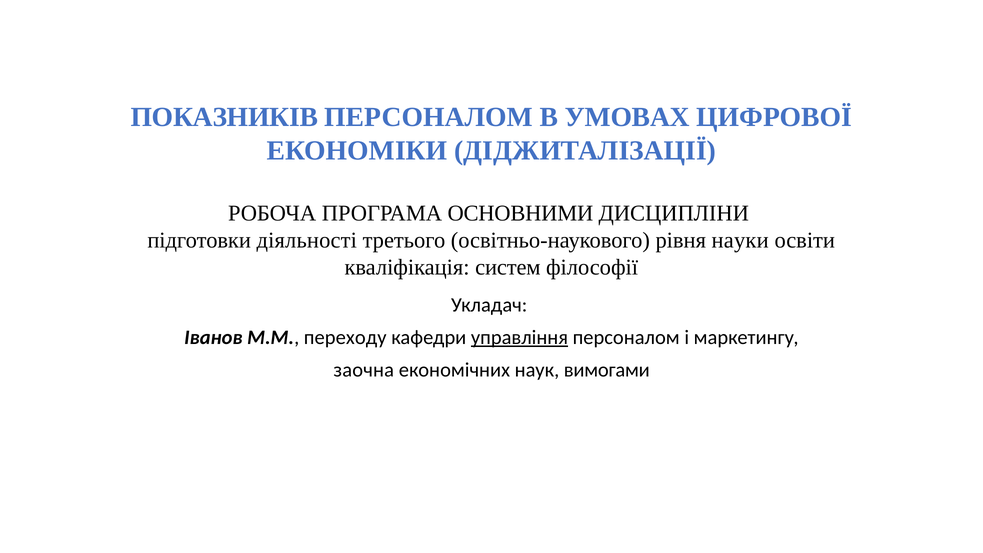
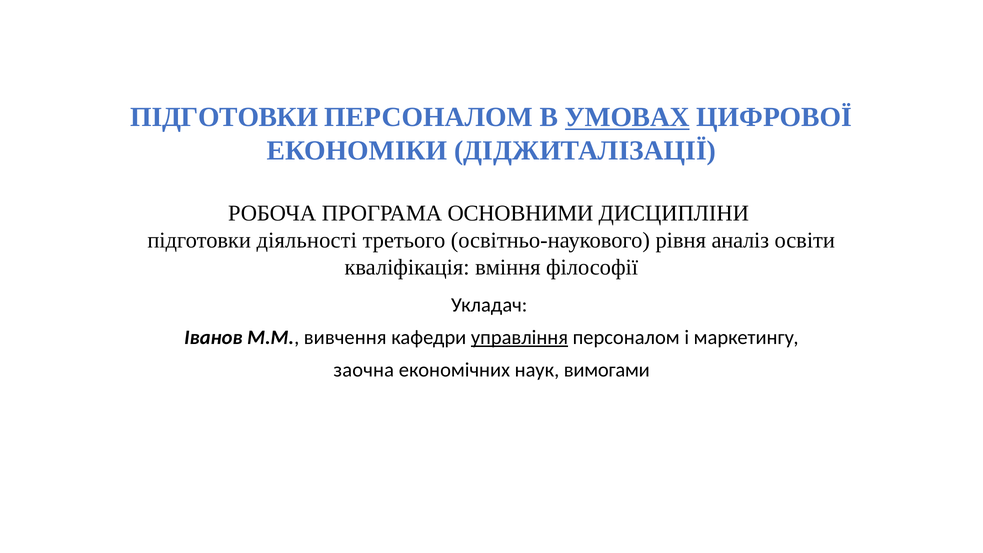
ПОКАЗНИКІВ: ПОКАЗНИКІВ -> ПІДГОТОВКИ (224, 117)
УМОВАХ underline: none -> present (627, 117)
науки: науки -> аналіз (740, 240)
систем: систем -> вміння (508, 267)
переходу: переходу -> вивчення (345, 337)
